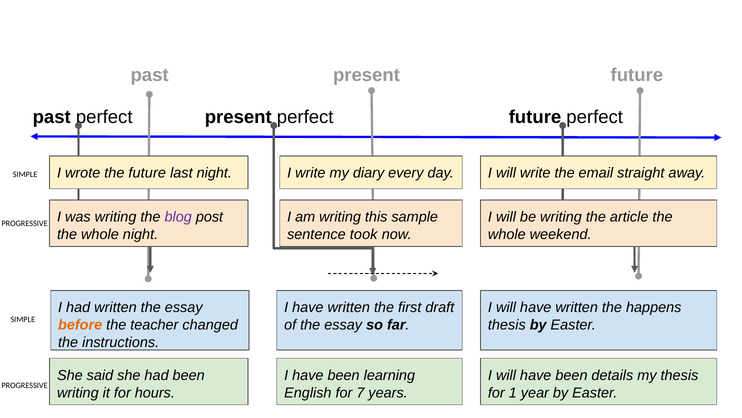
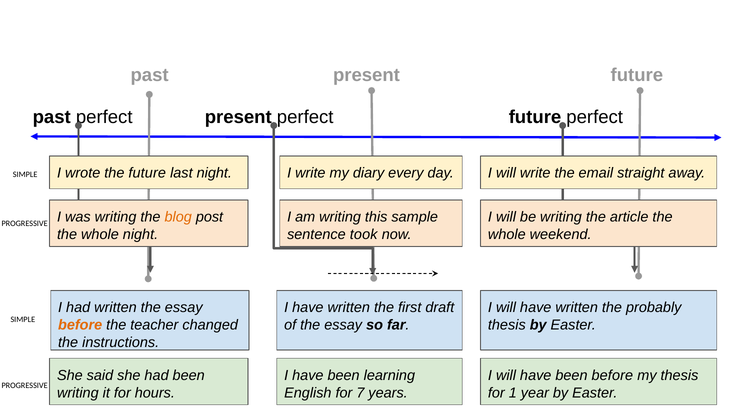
blog colour: purple -> orange (178, 217)
happens: happens -> probably (654, 307)
been details: details -> before (612, 375)
